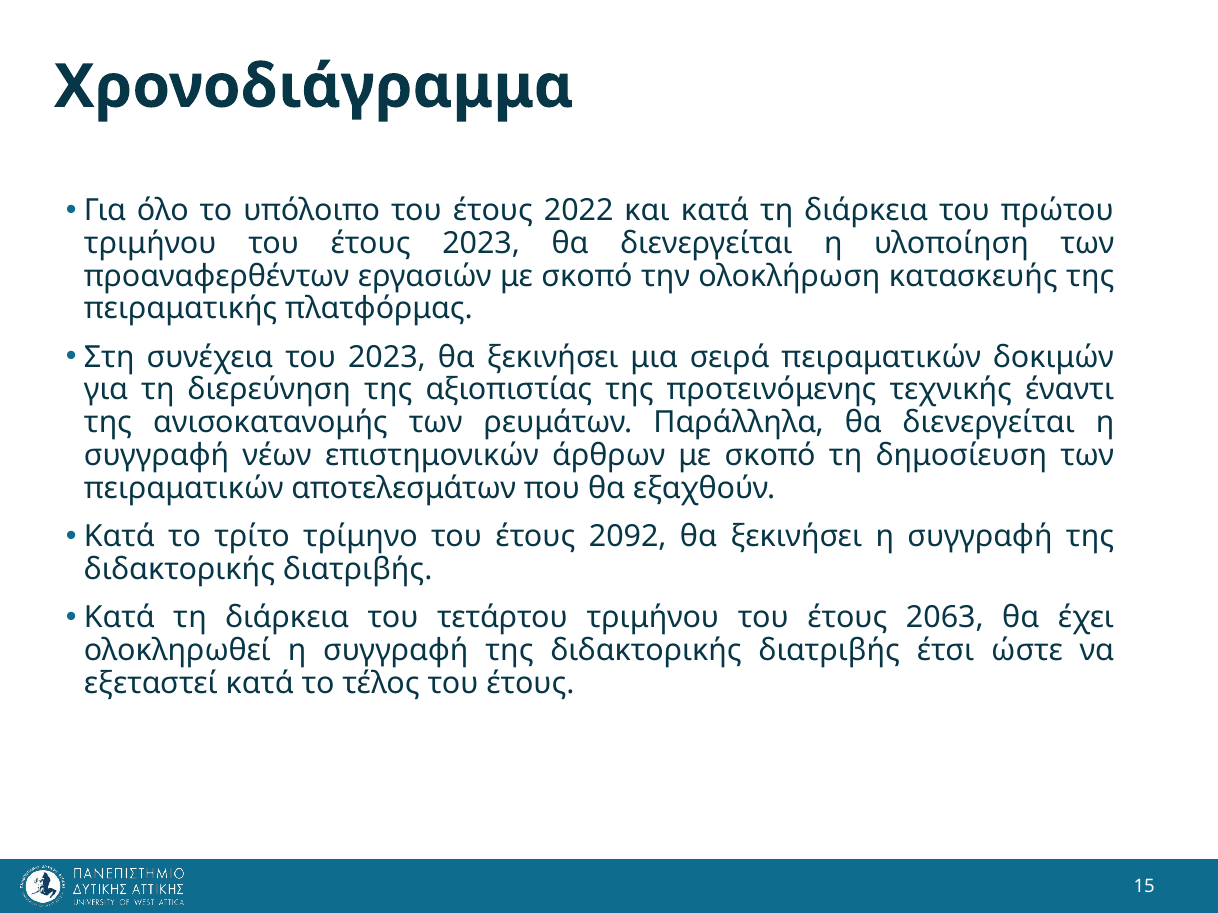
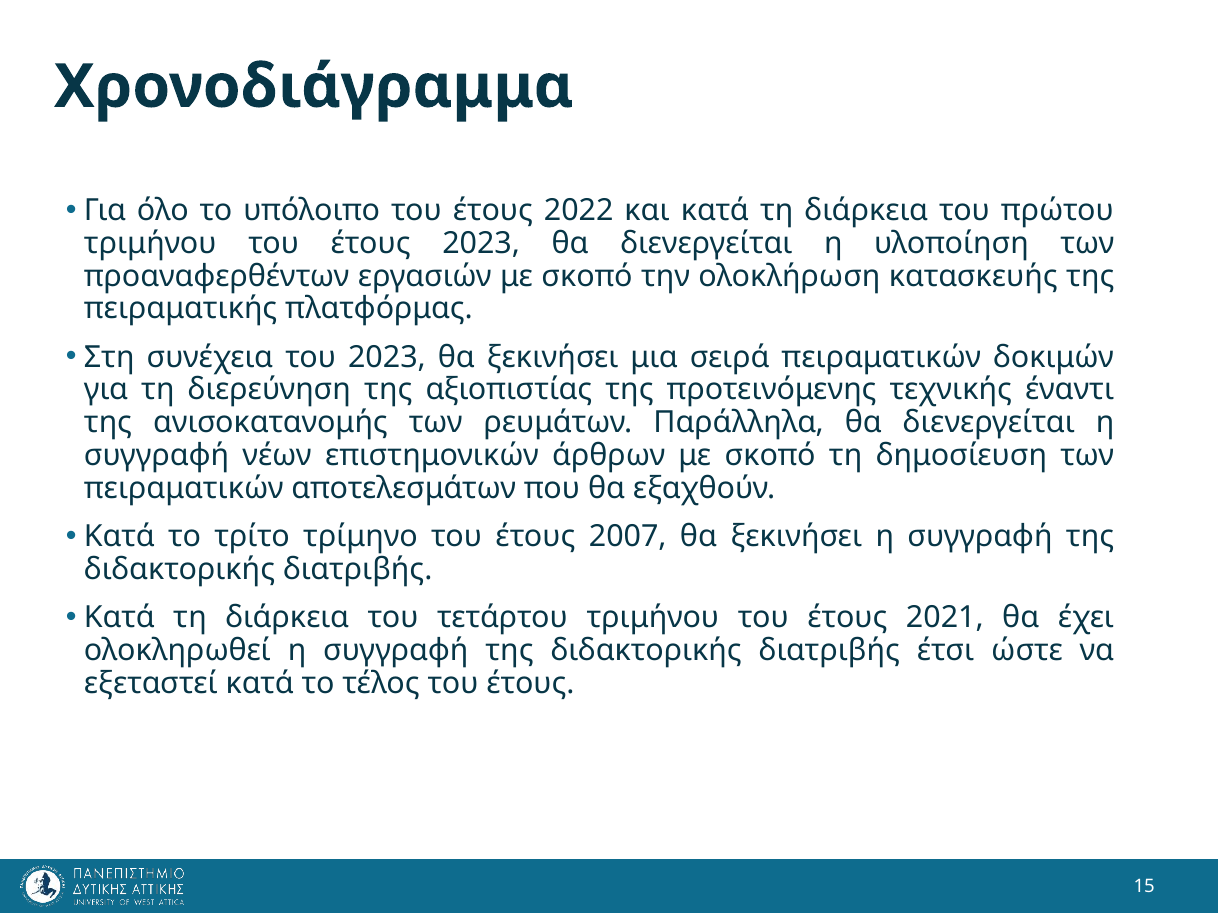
2092: 2092 -> 2007 (628, 537)
2063: 2063 -> 2021 (945, 618)
